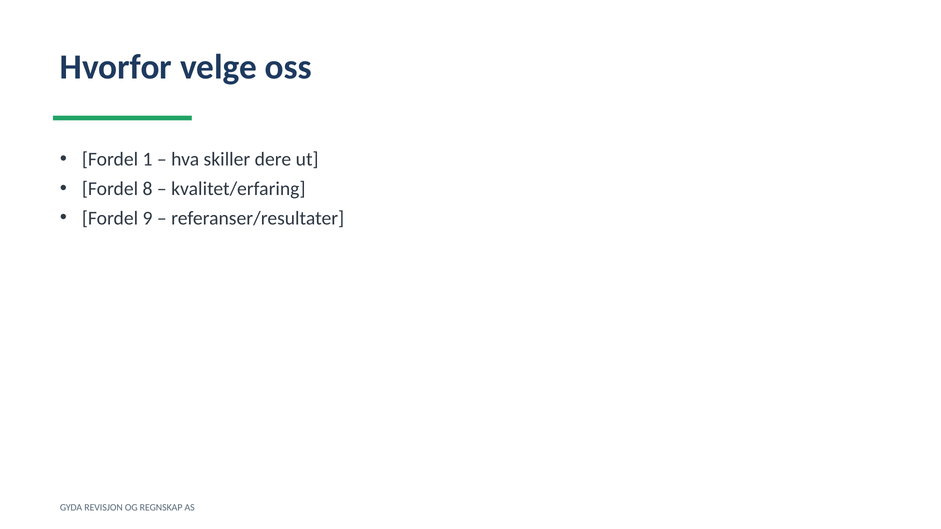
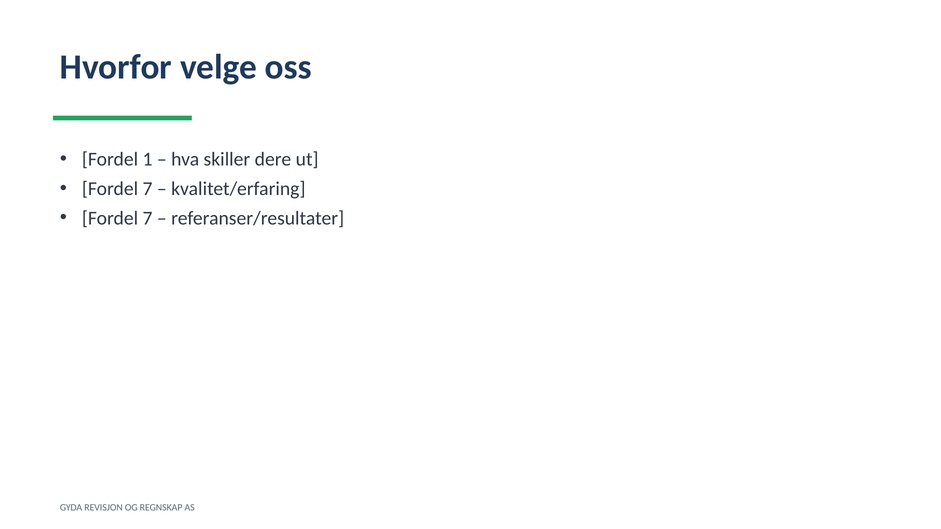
8: 8 -> 7 (148, 189)
9: 9 -> 7 (148, 218)
